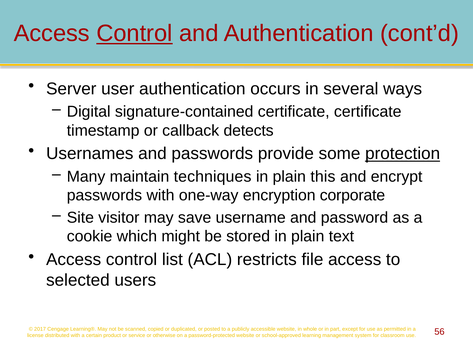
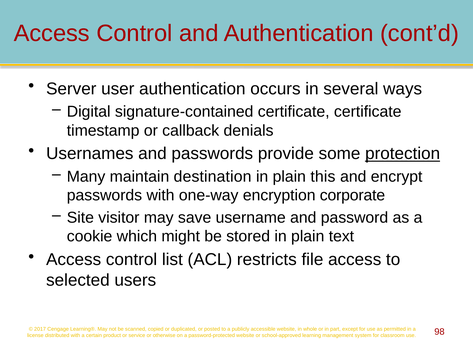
Control underline: present -> none (134, 33)
detects: detects -> denials (249, 130)
techniques: techniques -> destination (213, 176)
56: 56 -> 98 (439, 332)
